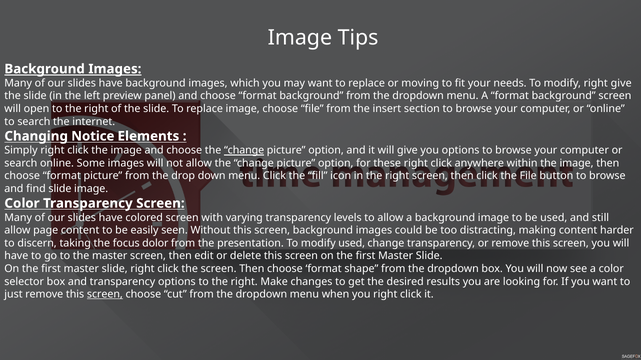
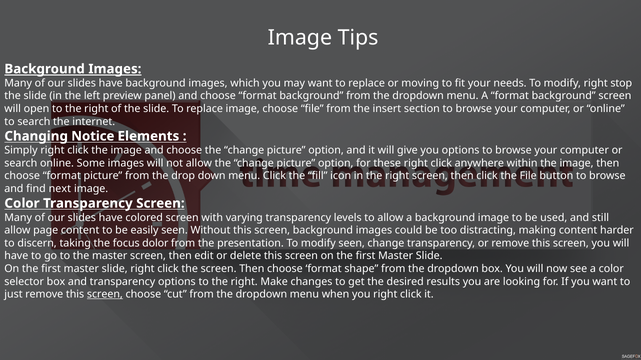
right give: give -> stop (621, 83)
change underline: present -> none (244, 151)
find slide: slide -> next (60, 189)
modify used: used -> seen (352, 243)
